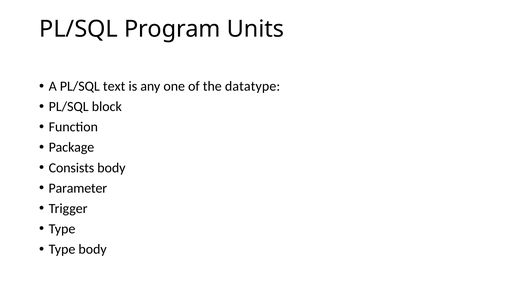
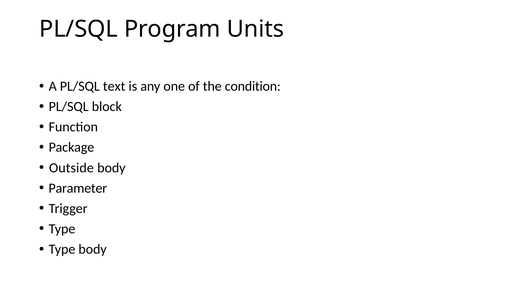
datatype: datatype -> condition (253, 86)
Consists: Consists -> Outside (71, 168)
